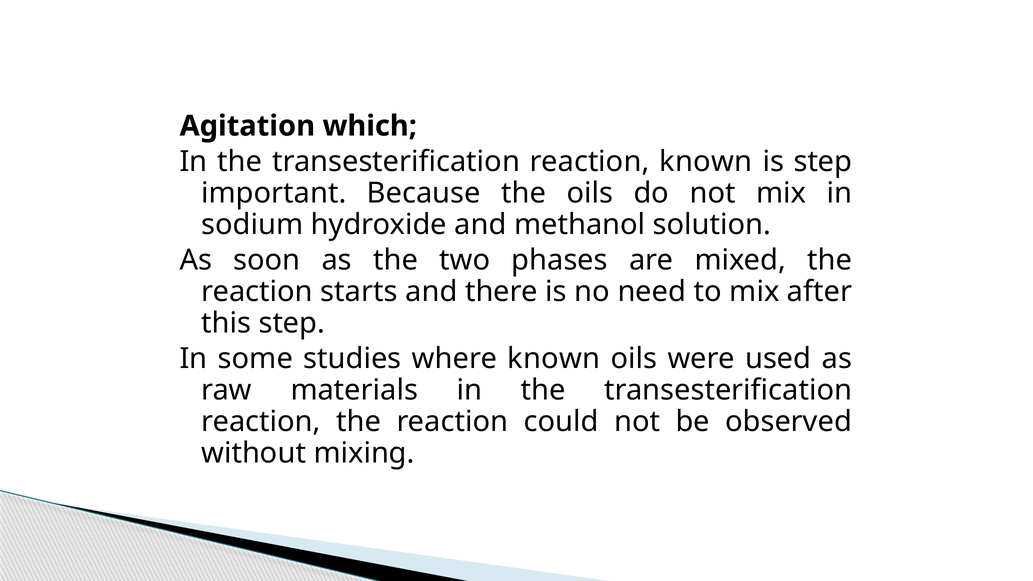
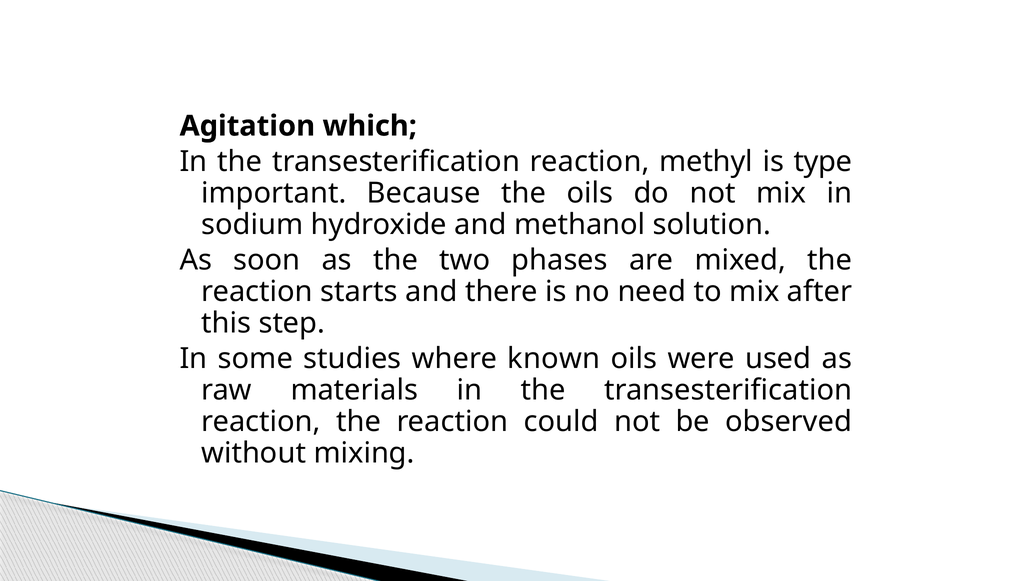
reaction known: known -> methyl (706, 162)
is step: step -> type (823, 162)
